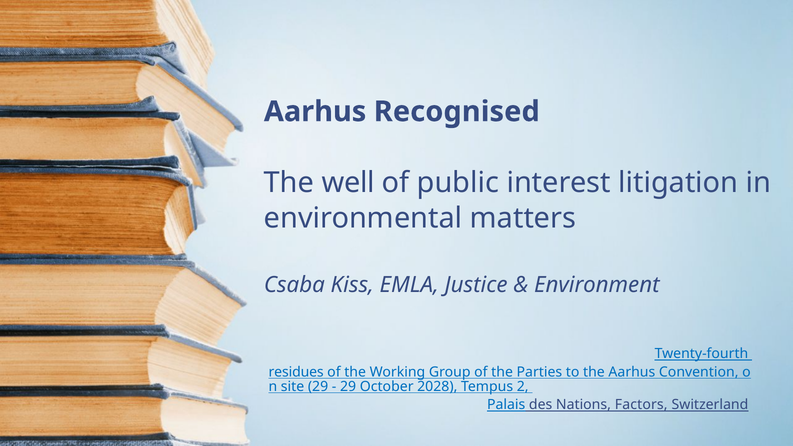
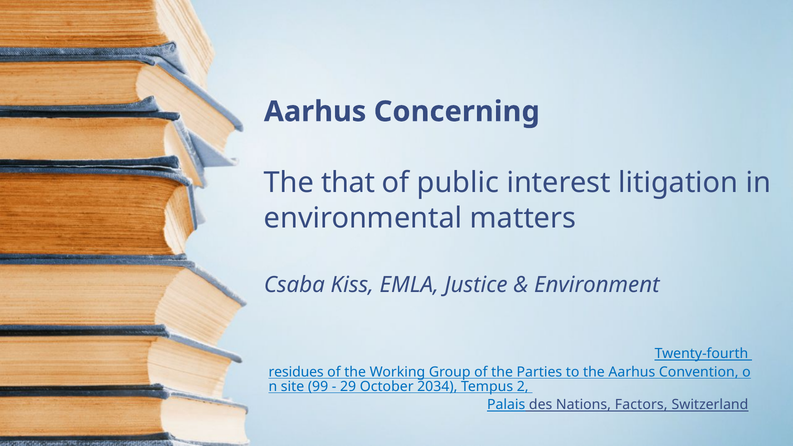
Recognised: Recognised -> Concerning (457, 112)
well: well -> that (348, 183)
site 29: 29 -> 99 (318, 387)
2028: 2028 -> 2034 (437, 387)
